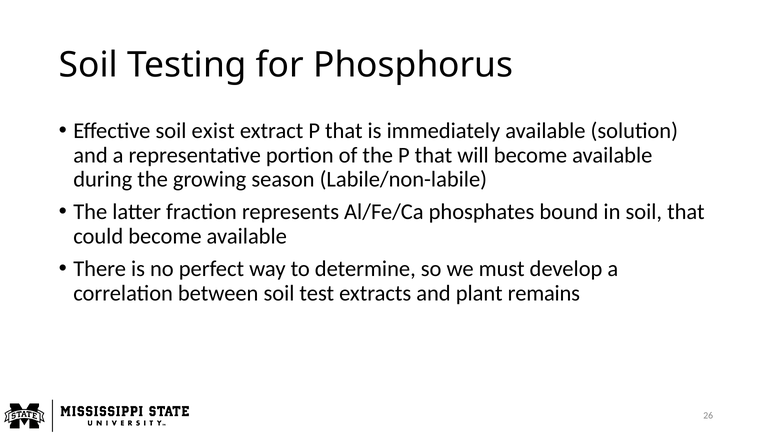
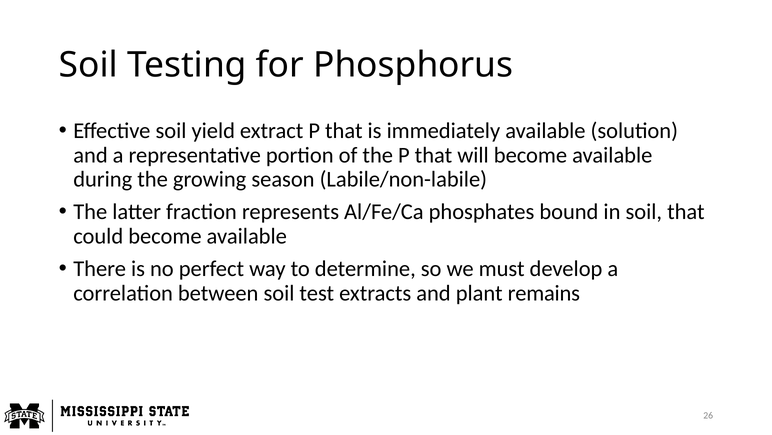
exist: exist -> yield (213, 131)
